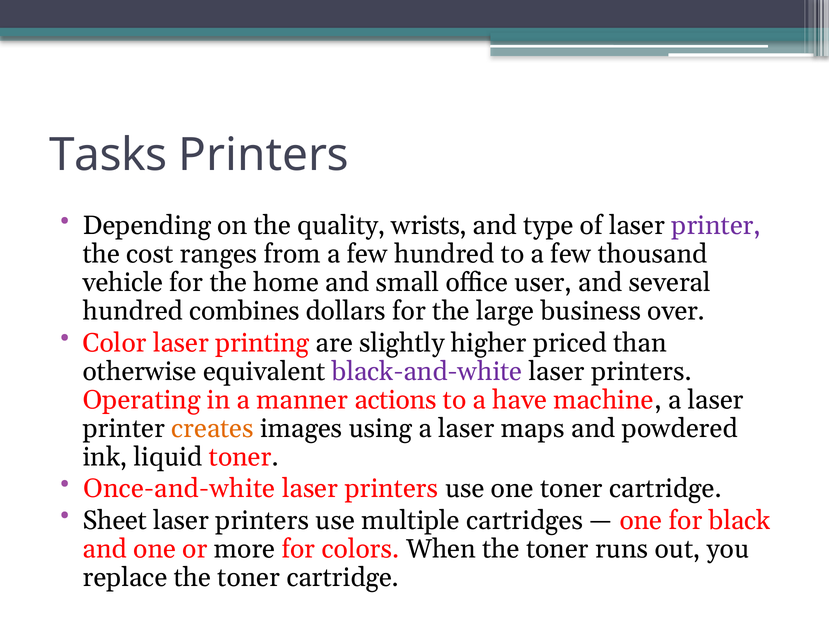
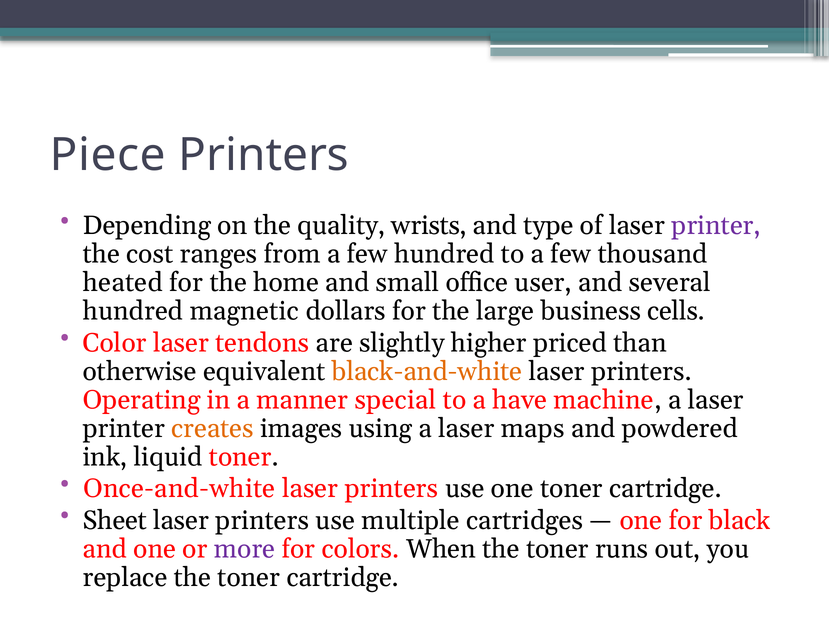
Tasks: Tasks -> Piece (108, 155)
vehicle: vehicle -> heated (123, 283)
combines: combines -> magnetic (244, 312)
over: over -> cells (676, 312)
printing: printing -> tendons (262, 343)
black-and-white colour: purple -> orange (427, 372)
actions: actions -> special (395, 400)
more colour: black -> purple (245, 550)
